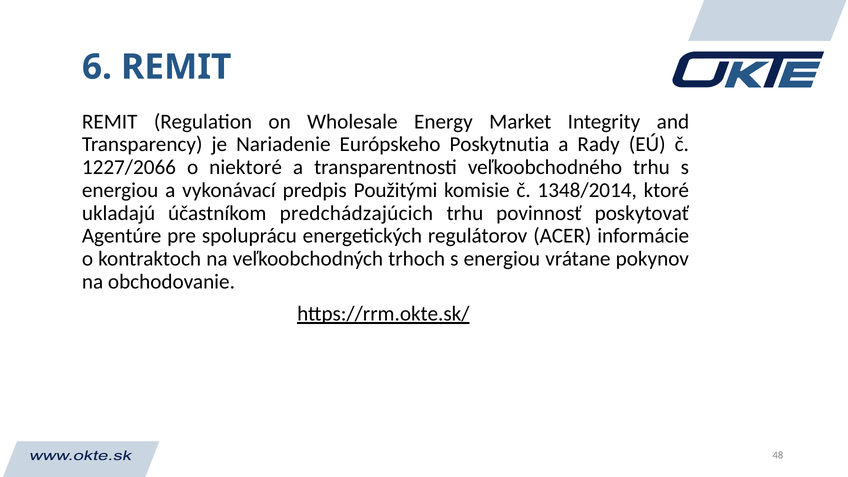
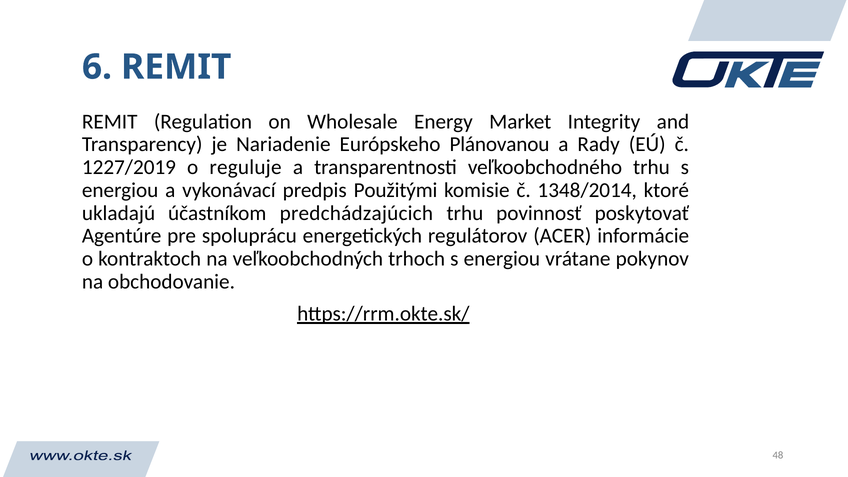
Poskytnutia: Poskytnutia -> Plánovanou (499, 144)
1227/2066: 1227/2066 -> 1227/2019 (129, 167)
niektoré: niektoré -> reguluje (246, 167)
